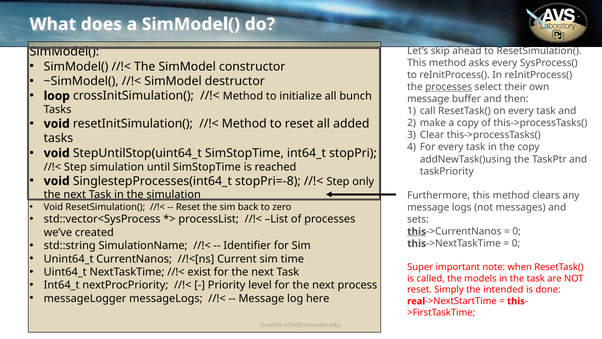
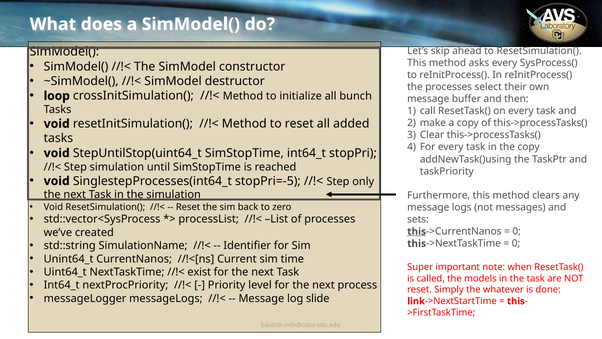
processes underline: present -> none (449, 87)
stopPri=-8: stopPri=-8 -> stopPri=-5 (268, 181)
intended: intended -> whatever (503, 290)
here: here -> slide (318, 298)
real: real -> link (416, 301)
